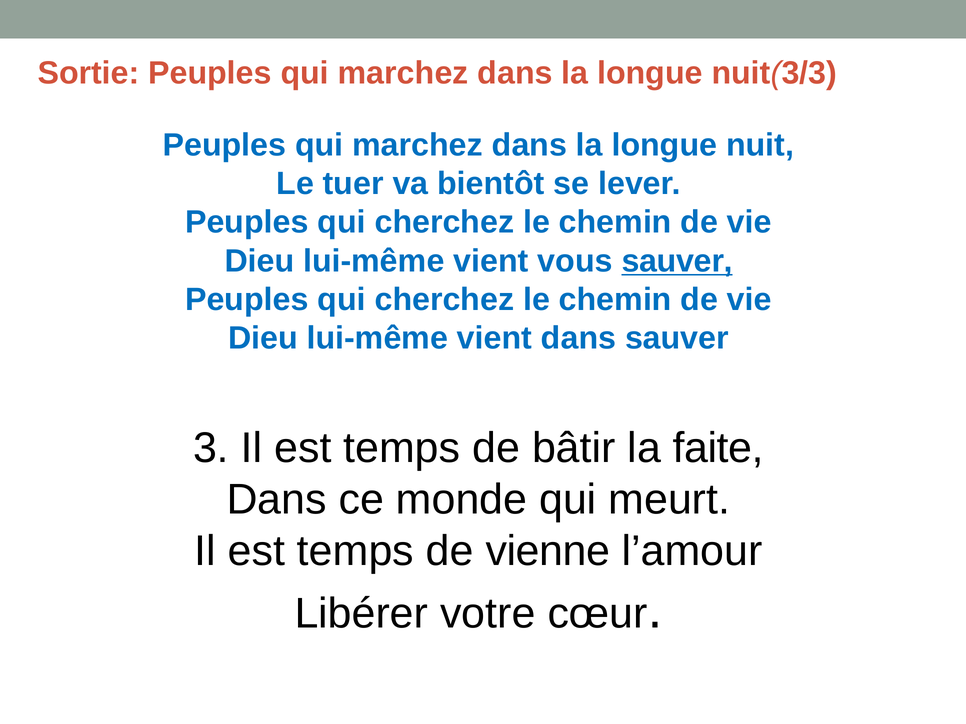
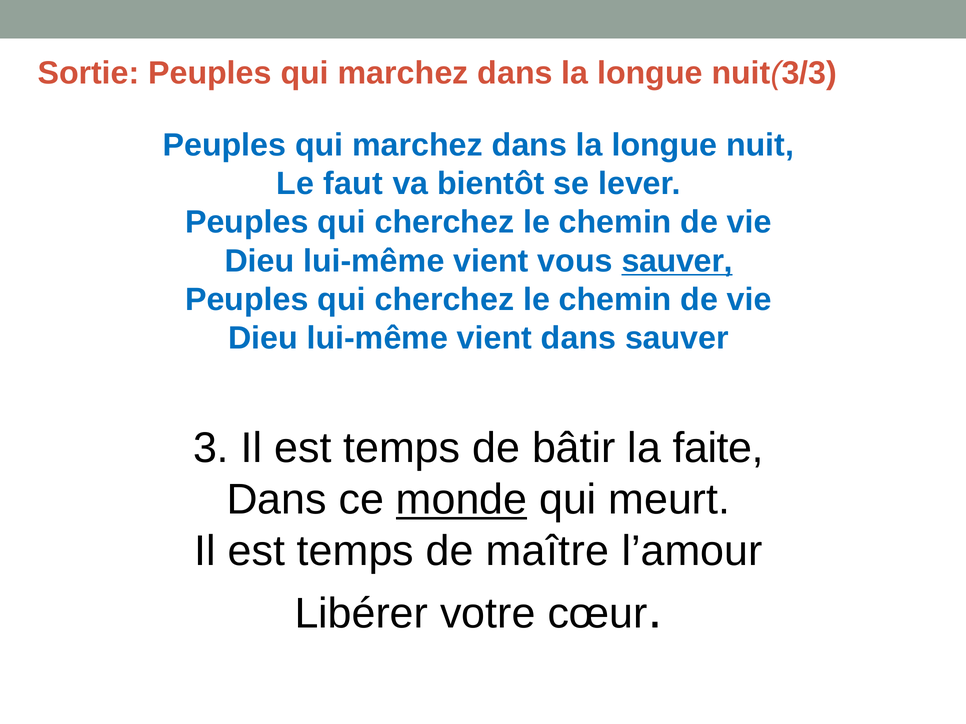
tuer: tuer -> faut (353, 184)
monde underline: none -> present (462, 500)
vienne: vienne -> maître (547, 552)
